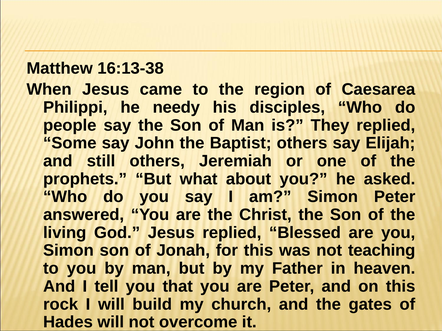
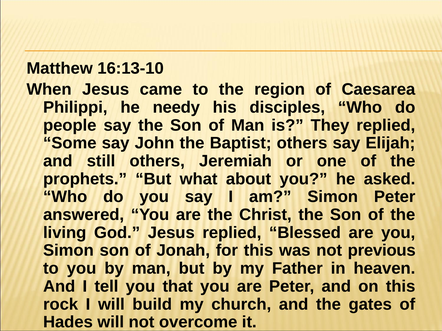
16:13-38: 16:13-38 -> 16:13-10 (131, 69)
teaching: teaching -> previous (382, 251)
